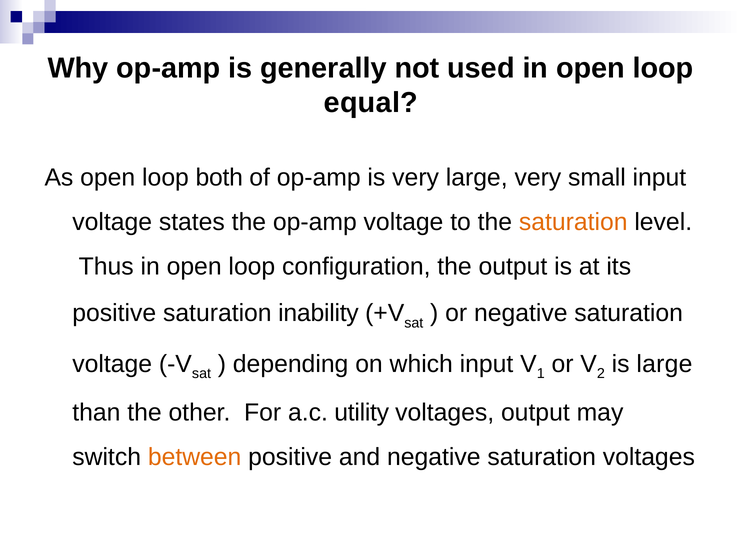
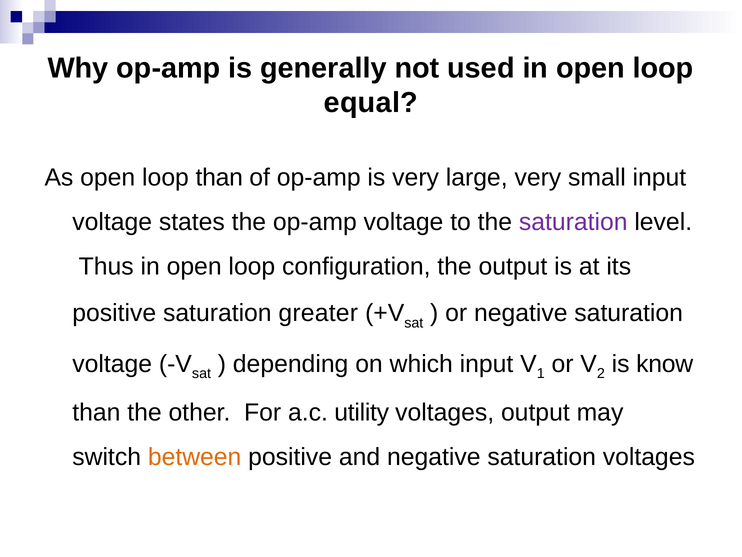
loop both: both -> than (219, 177)
saturation colour: orange -> purple (573, 222)
inability: inability -> greater (318, 313)
is large: large -> know (665, 364)
